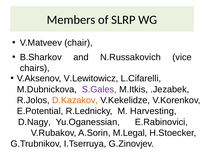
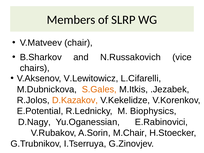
S.Gales colour: purple -> orange (99, 89)
Harvesting: Harvesting -> Biophysics (153, 111)
M.Legal: M.Legal -> M.Chair (130, 133)
